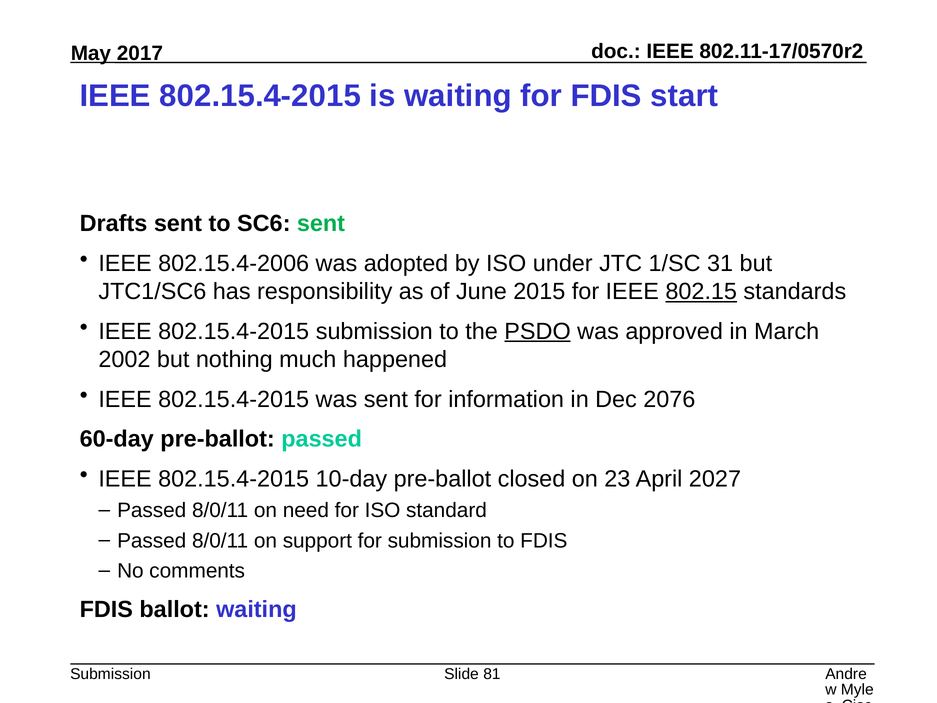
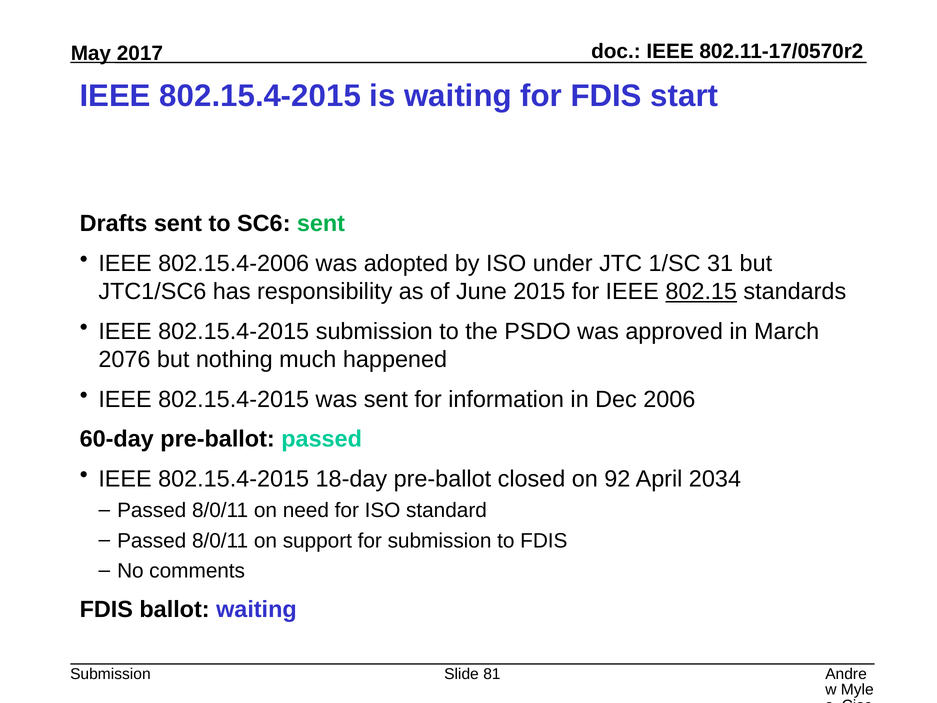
PSDO underline: present -> none (538, 331)
2002: 2002 -> 2076 (124, 359)
2076: 2076 -> 2006 (669, 399)
10-day: 10-day -> 18-day (351, 479)
23: 23 -> 92 (617, 479)
2027: 2027 -> 2034 (715, 479)
